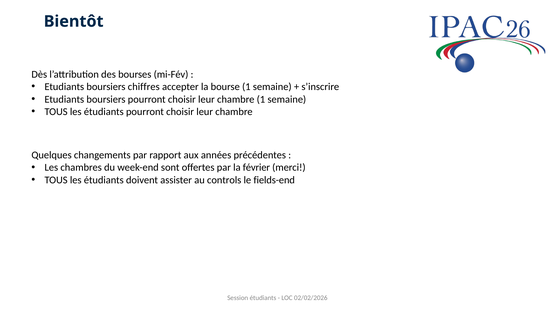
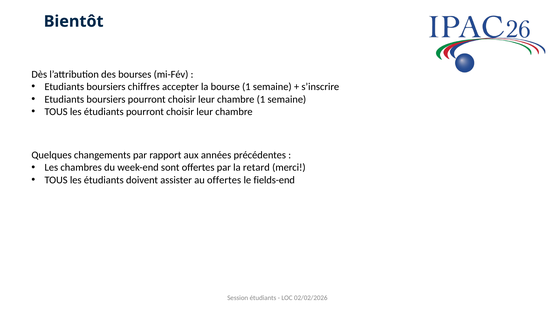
février: février -> retard (256, 168)
au controls: controls -> offertes (224, 180)
